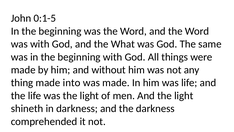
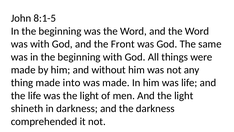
0:1-5: 0:1-5 -> 8:1-5 (45, 18)
What: What -> Front (123, 44)
